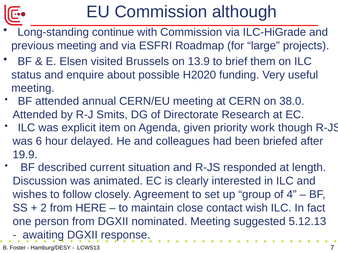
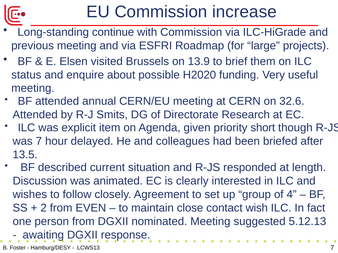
although: although -> increase (244, 12)
38.0: 38.0 -> 32.6 (292, 101)
work: work -> short (263, 128)
was 6: 6 -> 7 (39, 141)
19.9: 19.9 -> 13.5 (25, 155)
HERE: HERE -> EVEN (91, 208)
